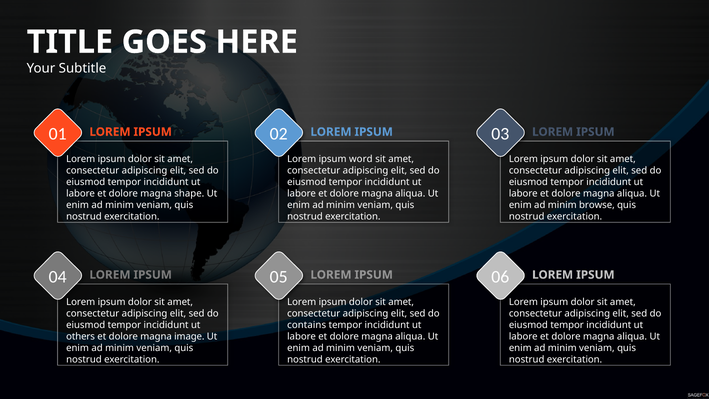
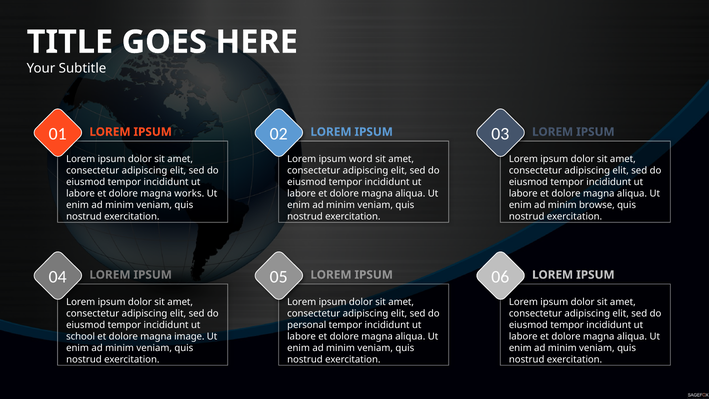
shape: shape -> works (189, 194)
contains: contains -> personal (307, 325)
others: others -> school (81, 336)
